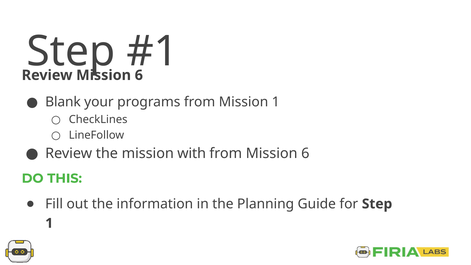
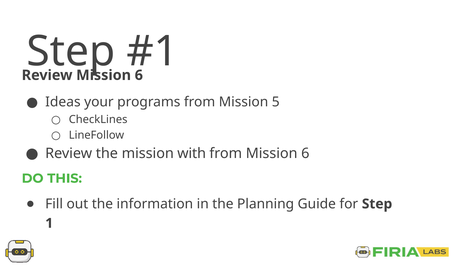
Blank: Blank -> Ideas (63, 102)
Mission 1: 1 -> 5 (276, 102)
